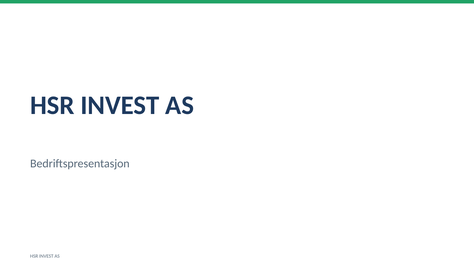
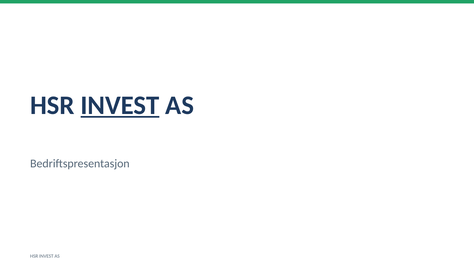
INVEST underline: none -> present (120, 105)
